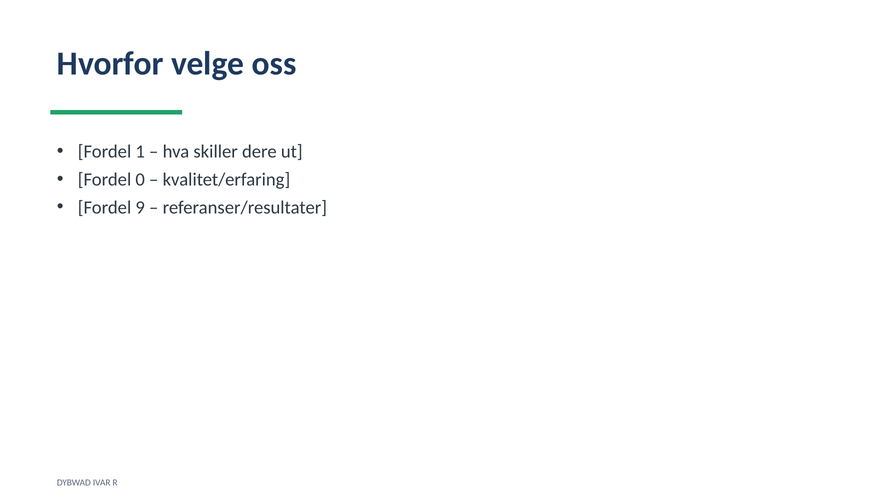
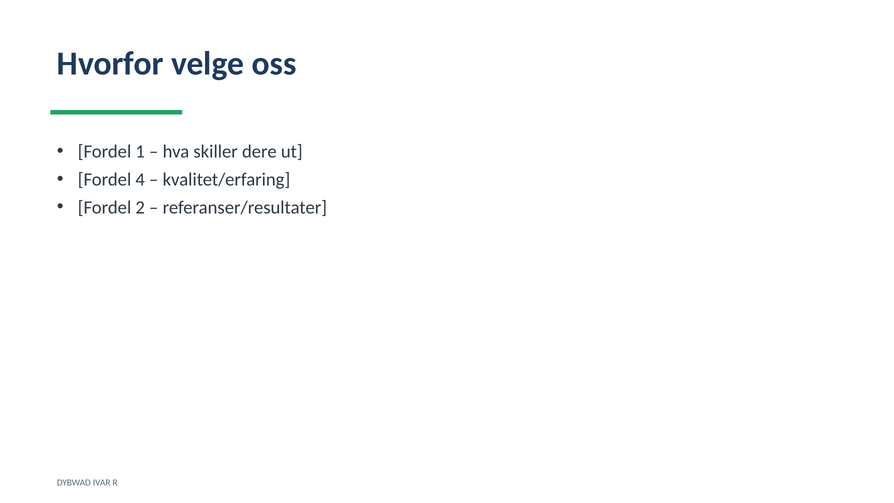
0: 0 -> 4 (140, 179)
9: 9 -> 2 (140, 207)
